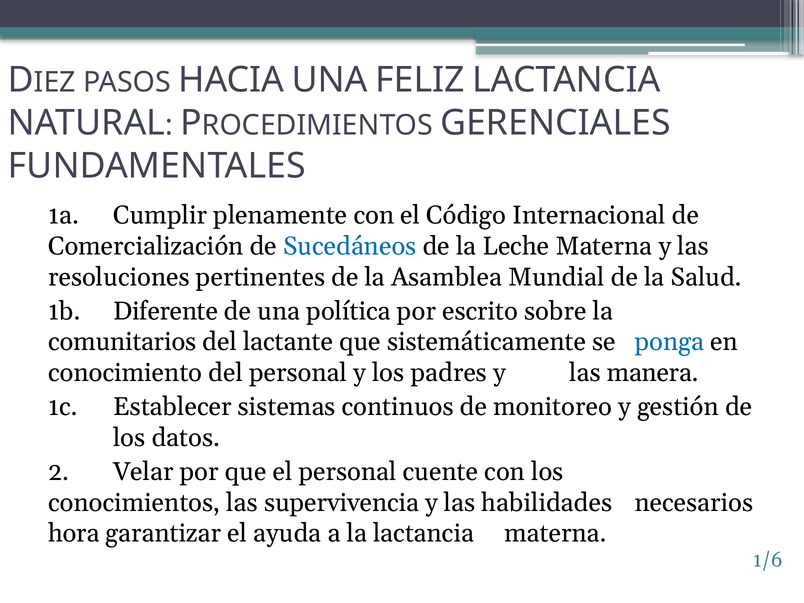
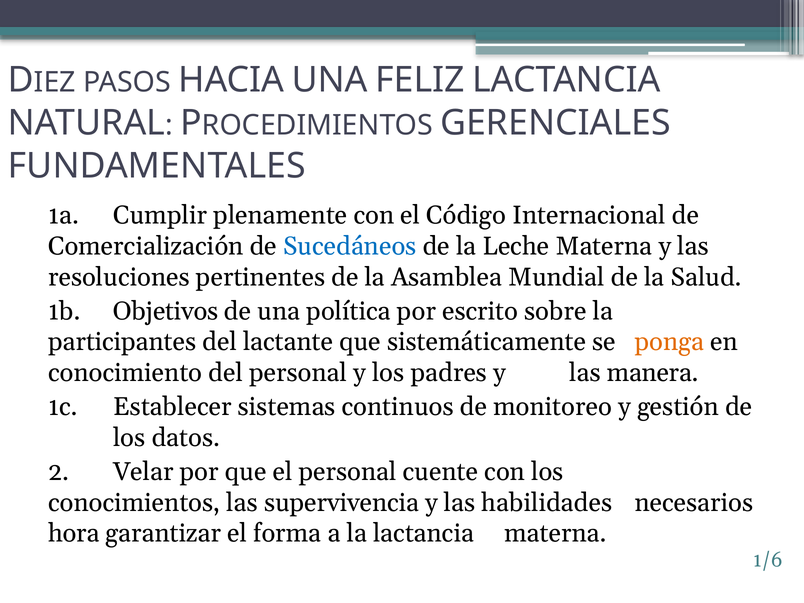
Diferente: Diferente -> Objetivos (166, 311)
comunitarios: comunitarios -> participantes (122, 342)
ponga colour: blue -> orange (669, 342)
ayuda: ayuda -> forma (287, 534)
